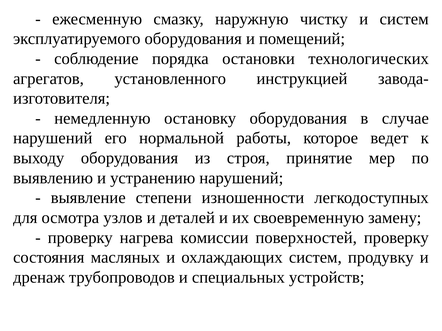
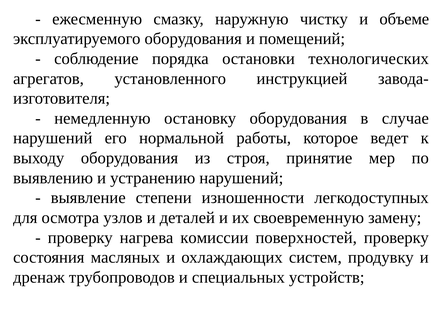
и систем: систем -> объеме (404, 19)
